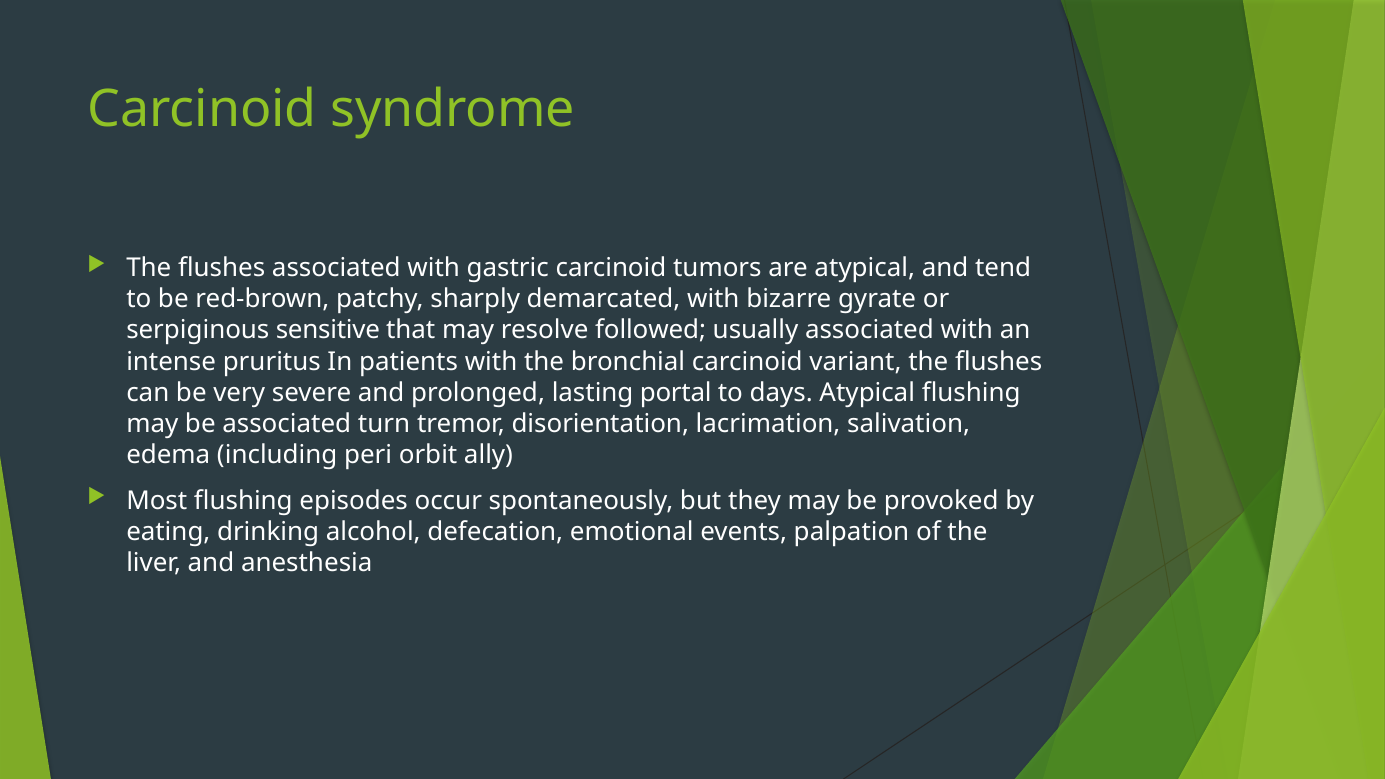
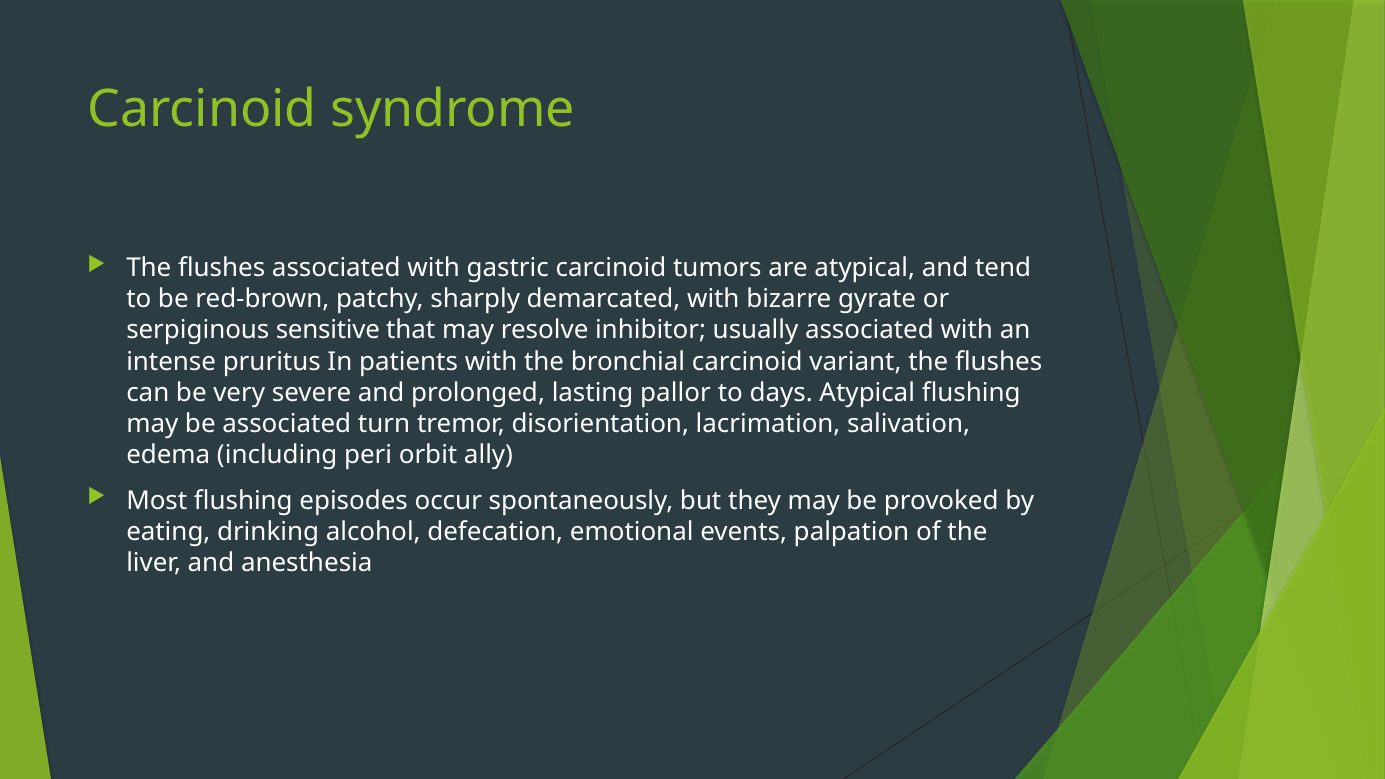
followed: followed -> inhibitor (651, 330)
portal: portal -> pallor (676, 393)
